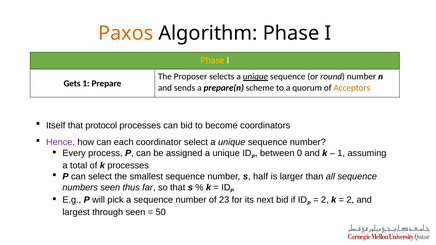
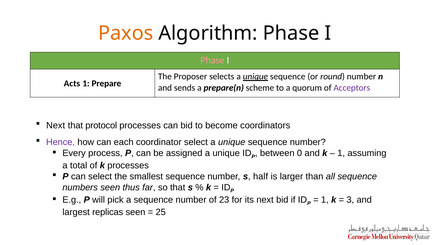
Phase colour: yellow -> pink (212, 60)
Gets: Gets -> Acts (72, 83)
Acceptors colour: orange -> purple (352, 88)
Itself: Itself -> Next (56, 126)
2: 2 -> 1 (325, 200)
2: 2 -> 3 (350, 200)
through: through -> replicas (108, 212)
50: 50 -> 25 (161, 212)
